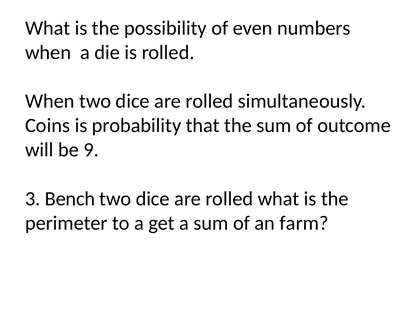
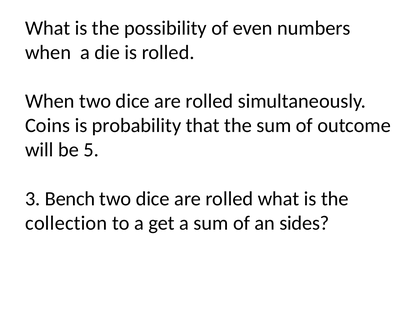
9: 9 -> 5 (91, 150)
perimeter: perimeter -> collection (66, 223)
farm: farm -> sides (304, 223)
